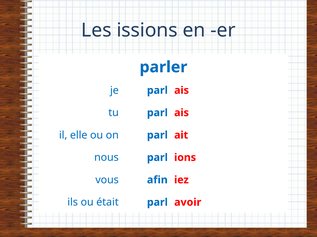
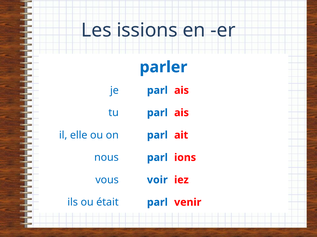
afin: afin -> voir (157, 180)
avoir: avoir -> venir (188, 203)
